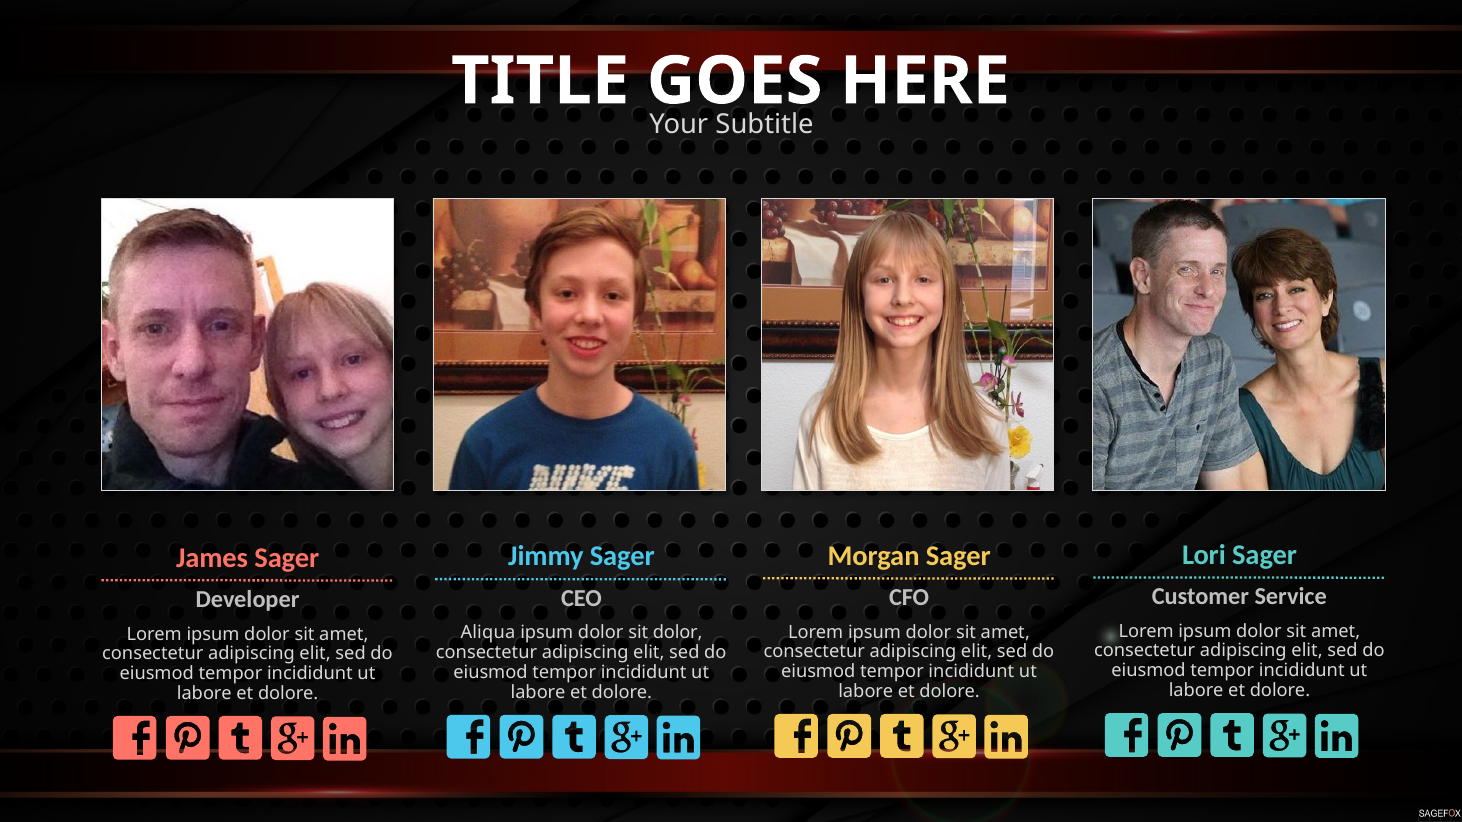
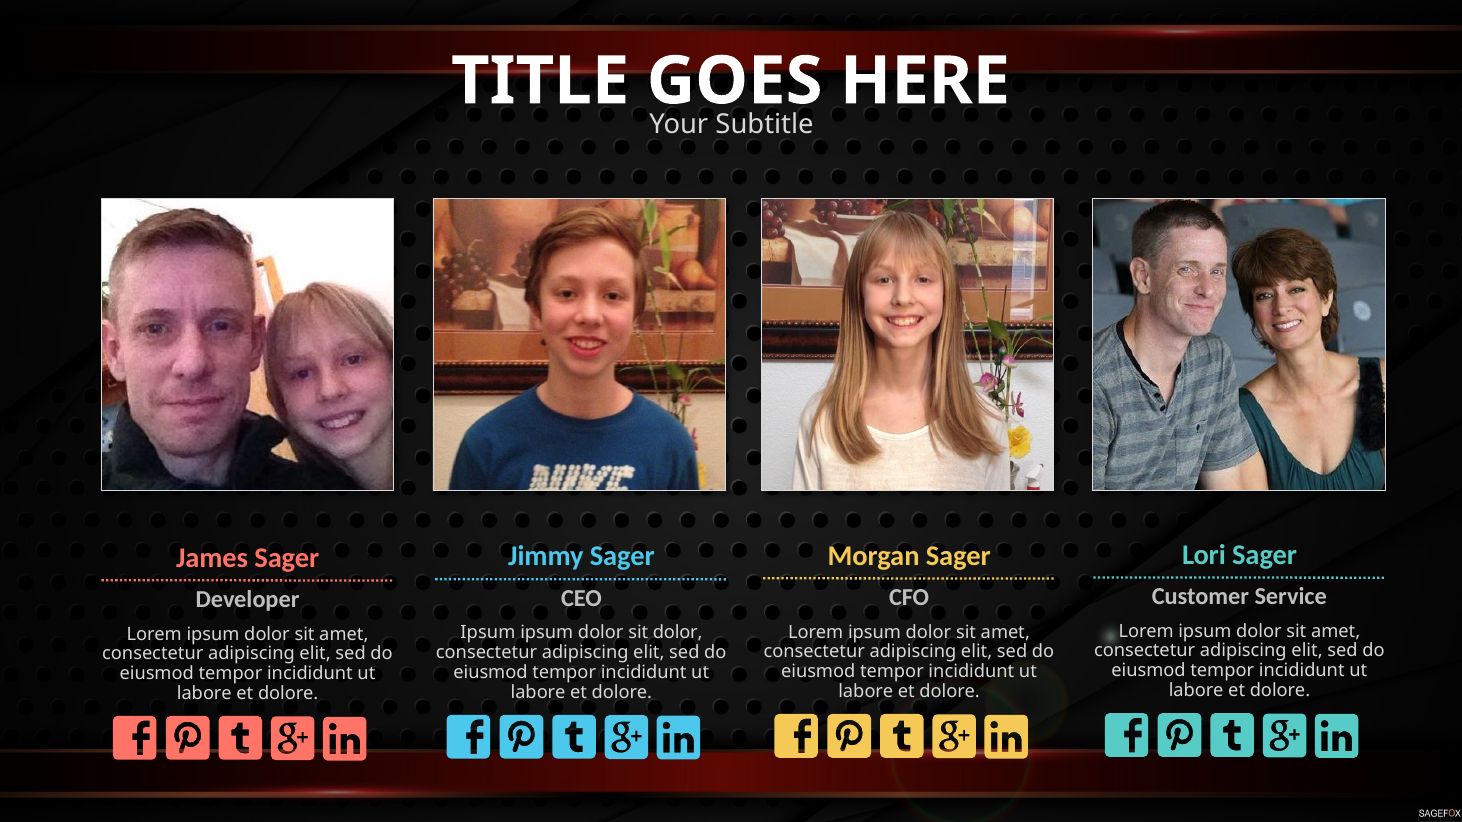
Aliqua: Aliqua -> Ipsum (488, 633)
